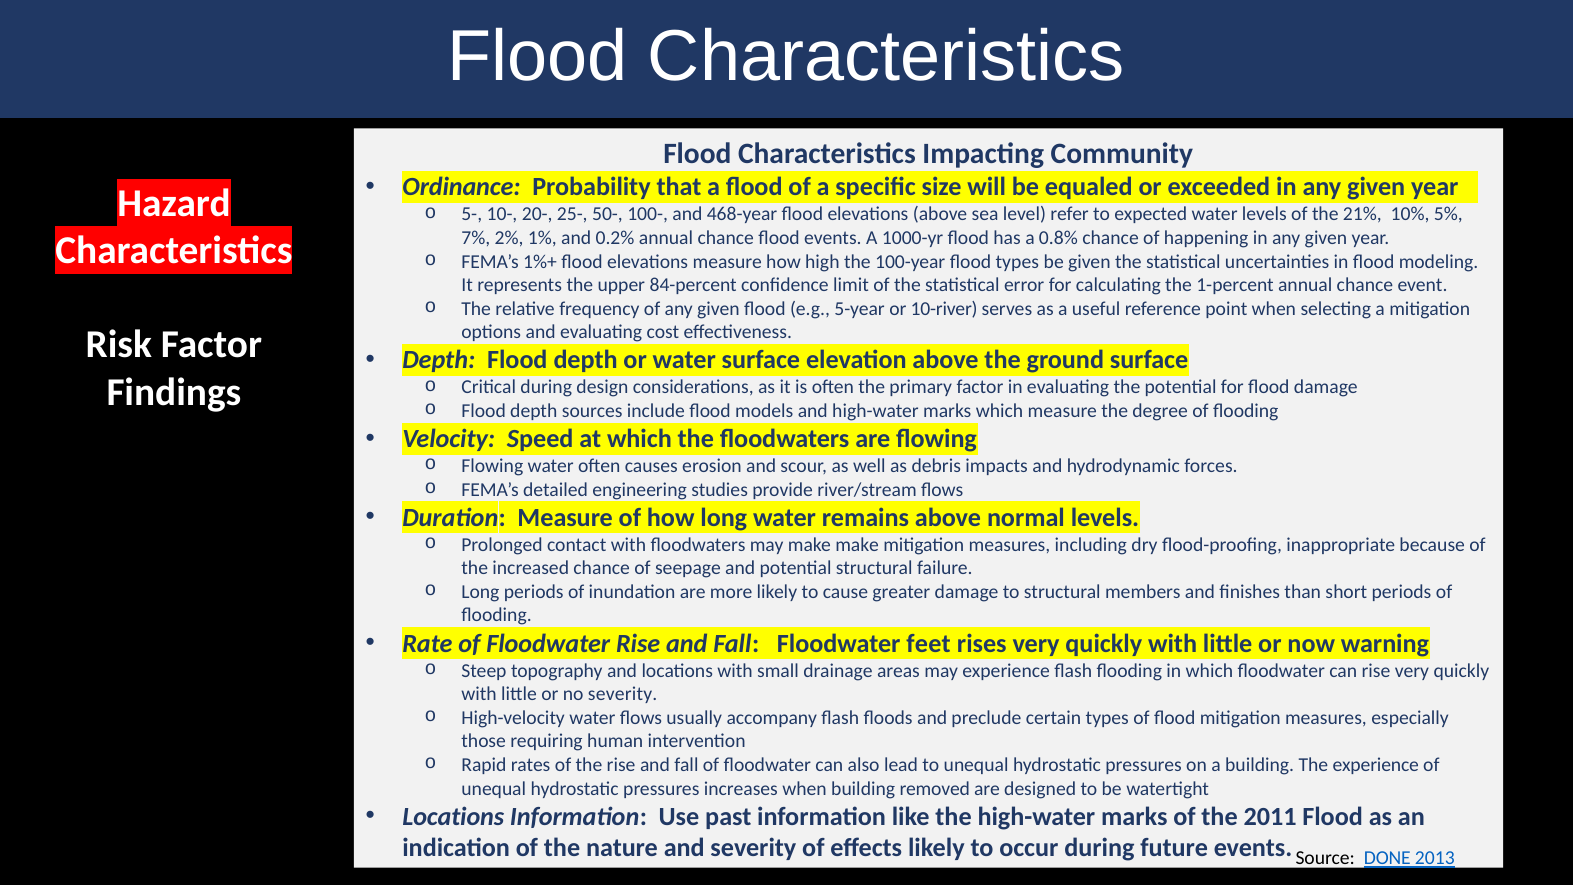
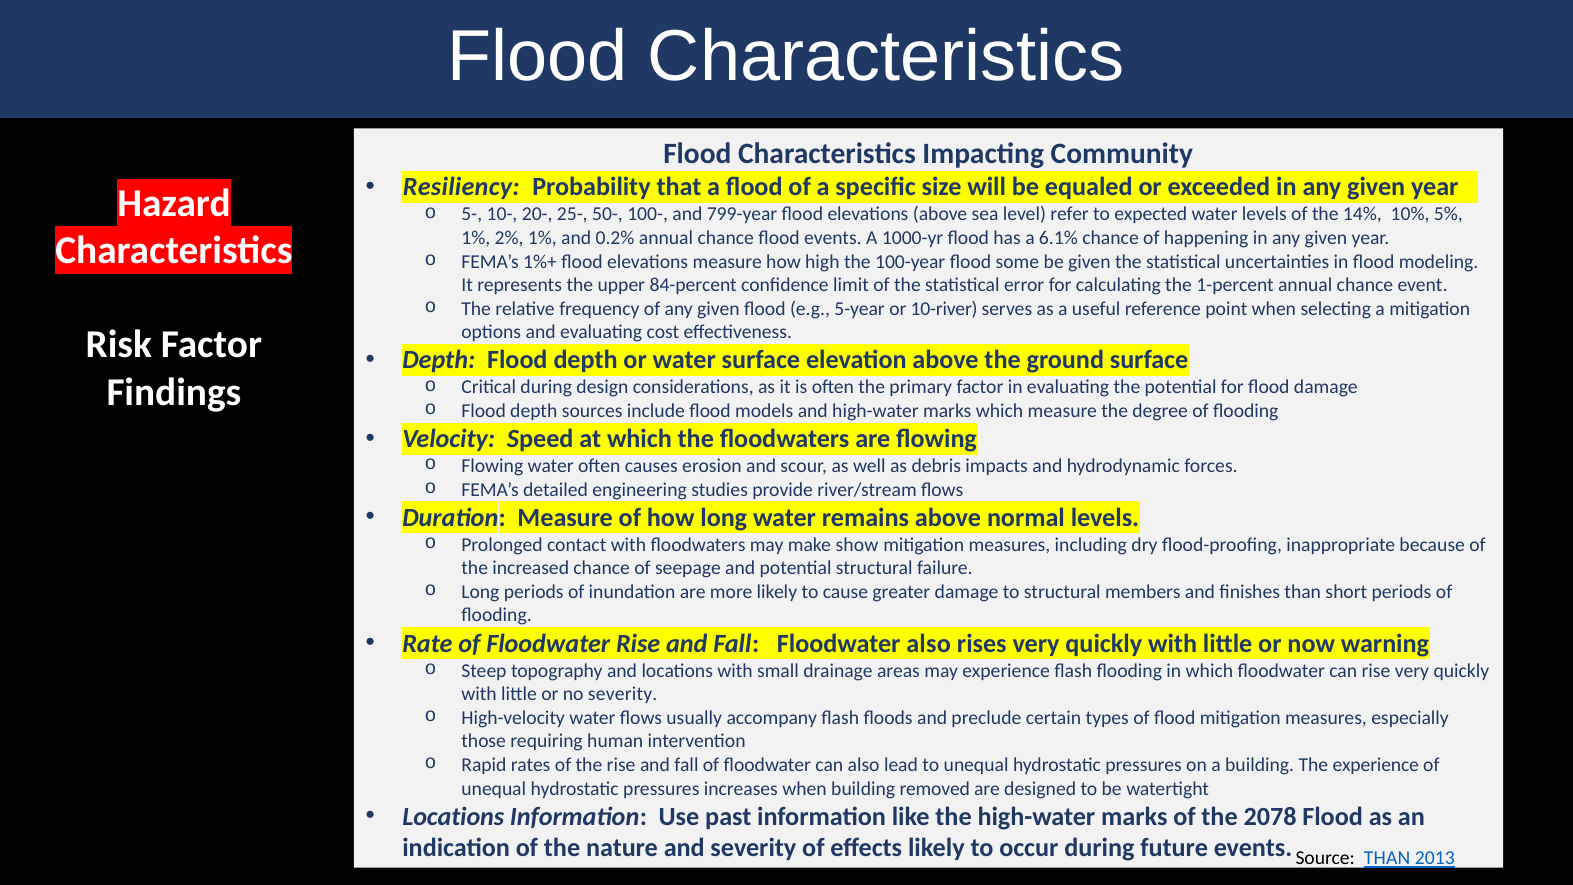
Ordinance: Ordinance -> Resiliency (461, 187)
468-year: 468-year -> 799-year (742, 214)
21%: 21% -> 14% (1362, 214)
7%: 7% -> 1% (476, 238)
0.8%: 0.8% -> 6.1% (1058, 238)
flood types: types -> some (1017, 261)
make make: make -> show (857, 545)
Floodwater feet: feet -> also (929, 643)
2011: 2011 -> 2078 (1270, 816)
Source DONE: DONE -> THAN (1387, 858)
